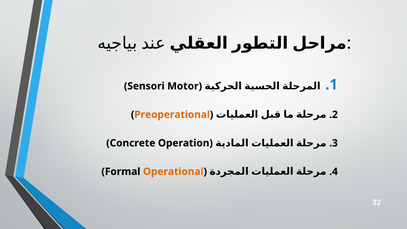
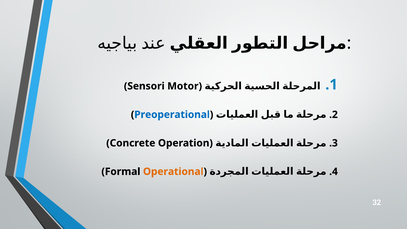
Preoperational colour: orange -> blue (172, 115)
